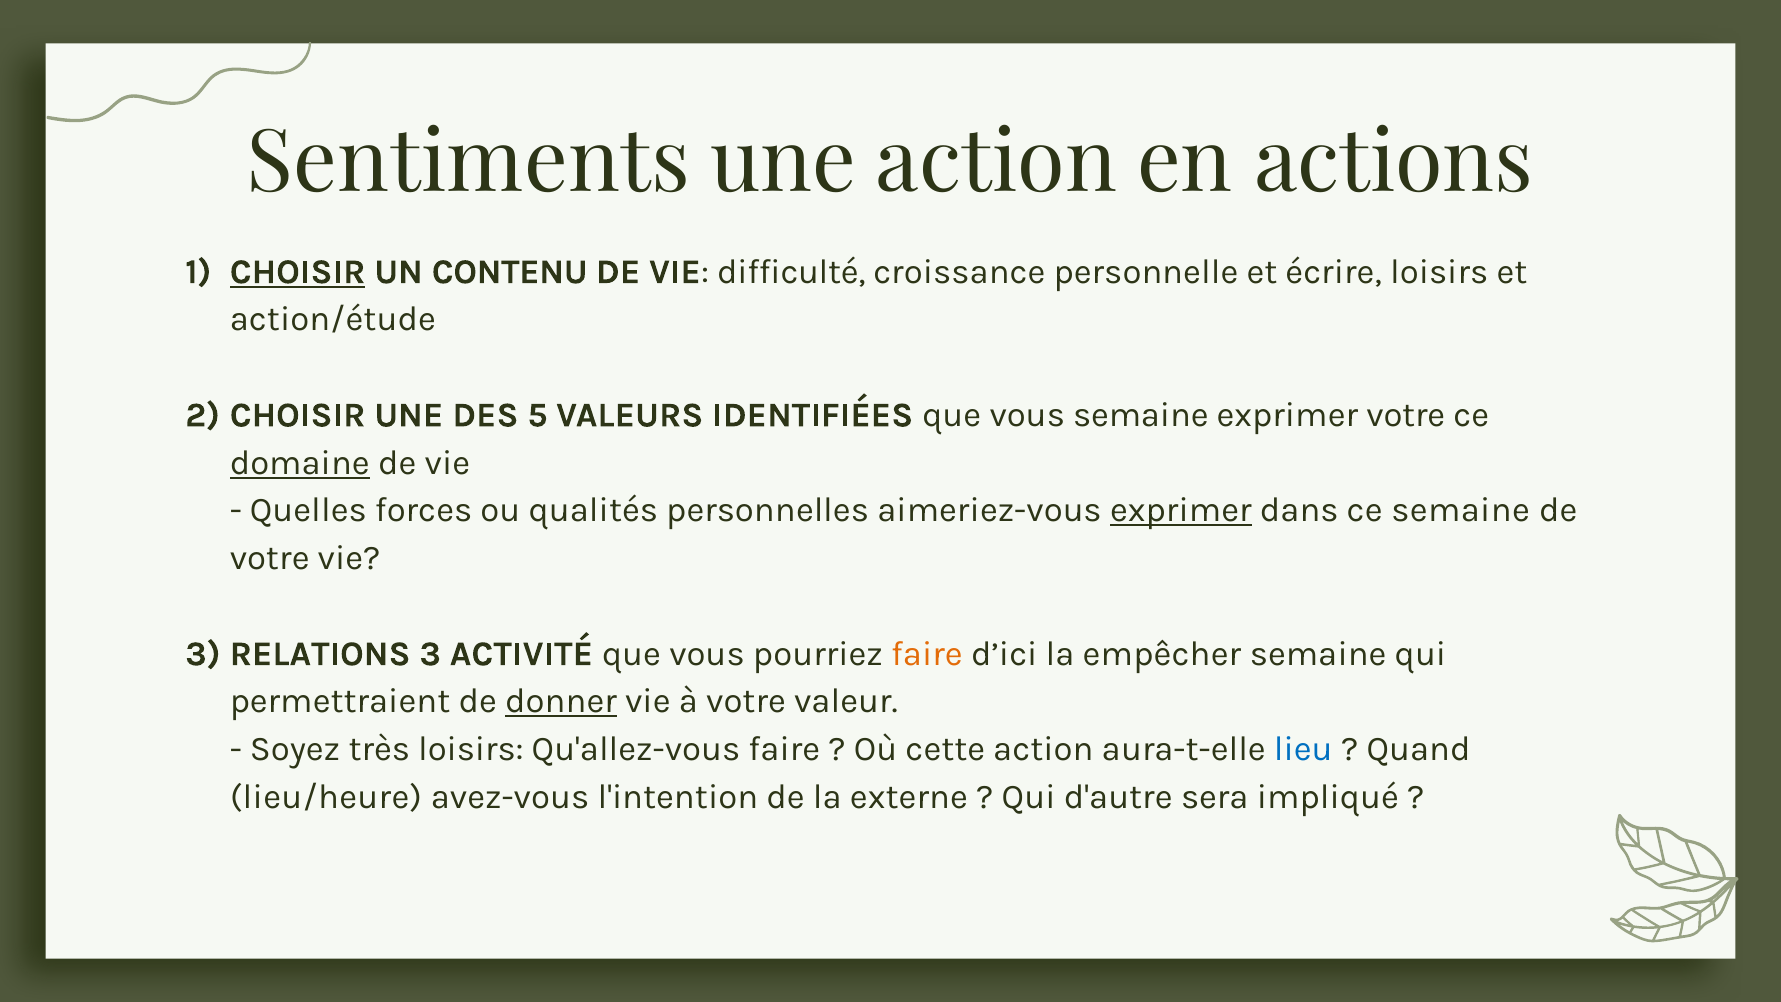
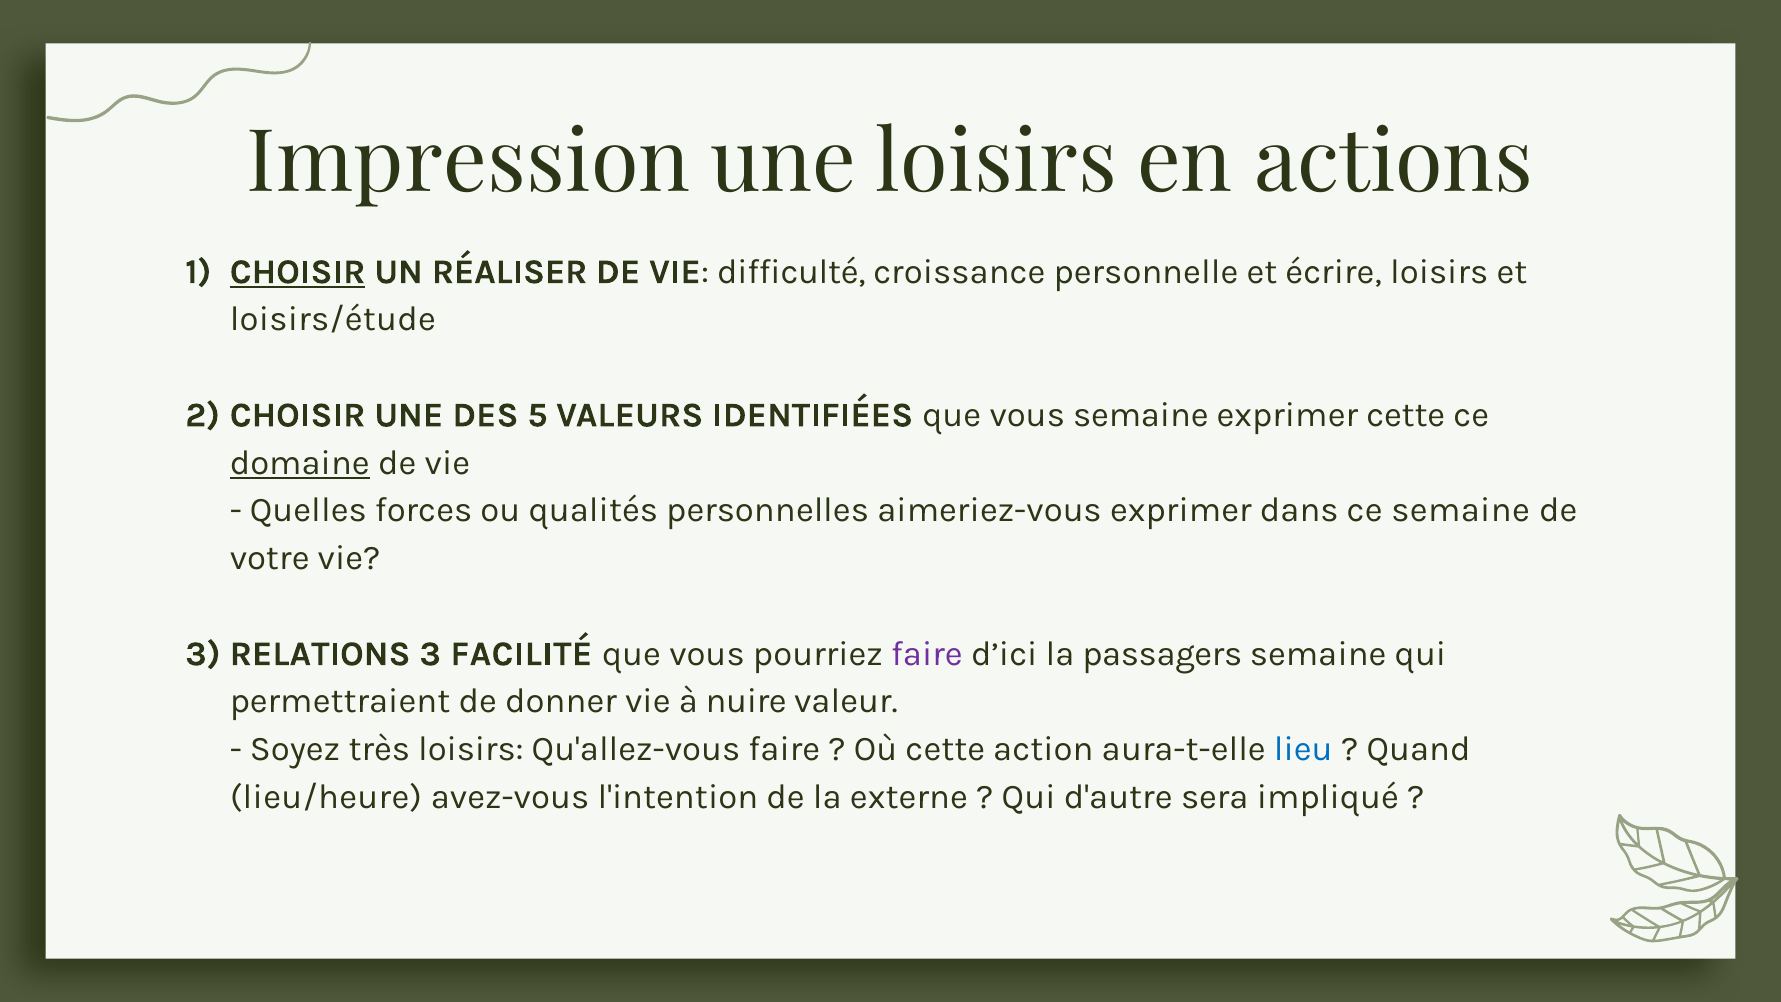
Sentiments: Sentiments -> Impression (469, 162)
une action: action -> loisirs (996, 162)
CONTENU: CONTENU -> RÉALISER (510, 272)
action/étude: action/étude -> loisirs/étude (333, 319)
exprimer votre: votre -> cette (1406, 415)
exprimer underline: present -> none (1181, 510)
ACTIVITÉ: ACTIVITÉ -> FACILITÉ (521, 654)
faire colour: orange -> purple (927, 654)
empêcher: empêcher -> passagers (1162, 654)
donner underline: present -> none (561, 701)
à votre: votre -> nuire (746, 701)
